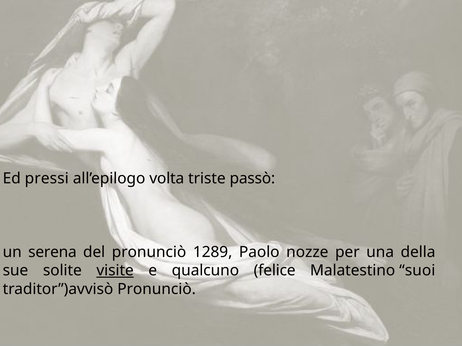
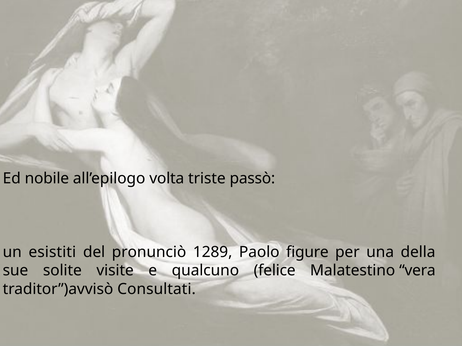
pressi: pressi -> nobile (47, 179)
serena: serena -> esistiti (52, 252)
nozze: nozze -> figure (307, 252)
visite underline: present -> none (115, 271)
suoi: suoi -> vera (417, 271)
traditor”)avvisò Pronunciò: Pronunciò -> Consultati (156, 289)
